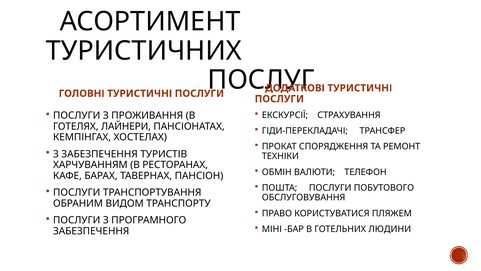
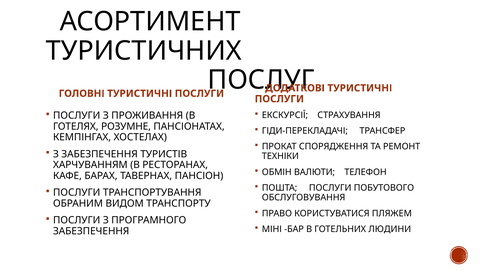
ЛАЙНЕРИ: ЛАЙНЕРИ -> РОЗУМНЕ (126, 126)
